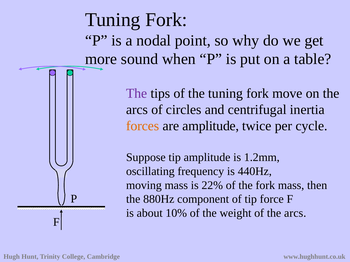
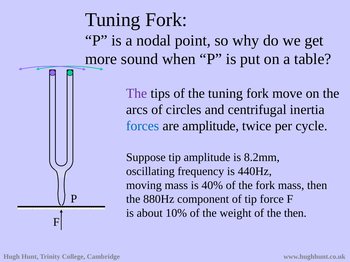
forces colour: orange -> blue (143, 126)
1.2mm: 1.2mm -> 8.2mm (262, 158)
22%: 22% -> 40% (212, 186)
of the arcs: arcs -> then (295, 214)
